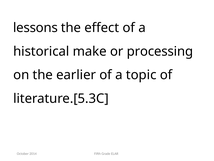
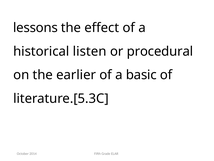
make: make -> listen (90, 51)
processing: processing -> procedural (160, 51)
topic: topic -> basic (141, 75)
